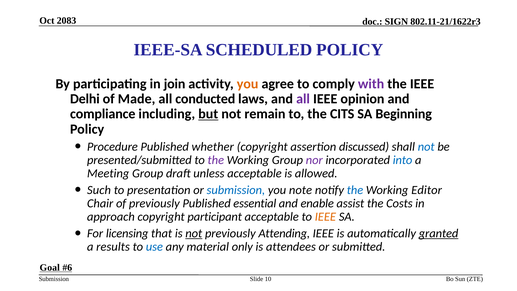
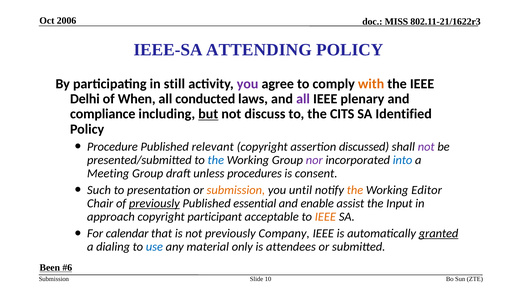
2083: 2083 -> 2006 (67, 21)
SIGN: SIGN -> MISS (396, 22)
SCHEDULED: SCHEDULED -> ATTENDING (259, 50)
join: join -> still (174, 84)
you colour: orange -> purple (248, 84)
with colour: purple -> orange (371, 84)
Made: Made -> When (137, 99)
opinion: opinion -> plenary (362, 99)
remain: remain -> discuss (265, 114)
Beginning: Beginning -> Identified (404, 114)
whether: whether -> relevant (213, 147)
not colour: blue -> purple (426, 147)
the colour: purple -> blue (216, 160)
unless acceptable: acceptable -> procedures (255, 173)
allowed: allowed -> consent (316, 173)
submission colour: blue -> orange (236, 190)
note: note -> until (301, 190)
the colour: blue -> orange (355, 190)
previously underline: none -> present (154, 203)
Costs: Costs -> Input (399, 203)
licensing: licensing -> calendar (127, 233)
not underline: present -> none (194, 233)
Attending: Attending -> Company (284, 233)
results: results -> dialing (113, 247)
Goal: Goal -> Been (50, 267)
